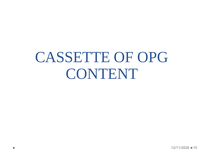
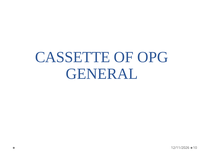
CONTENT: CONTENT -> GENERAL (102, 74)
